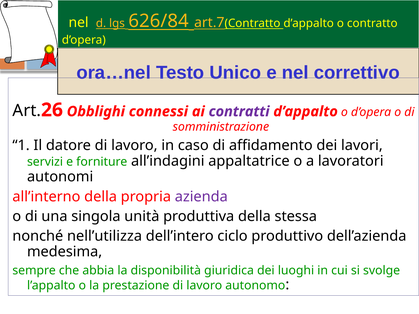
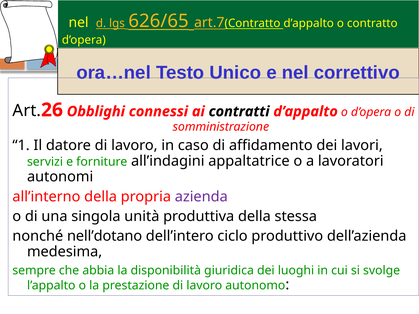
626/84: 626/84 -> 626/65 (159, 21)
contratti colour: purple -> black (239, 112)
nell’utilizza: nell’utilizza -> nell’dotano (105, 236)
